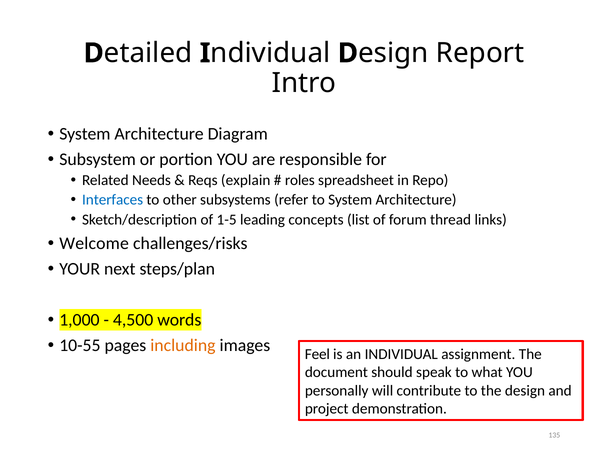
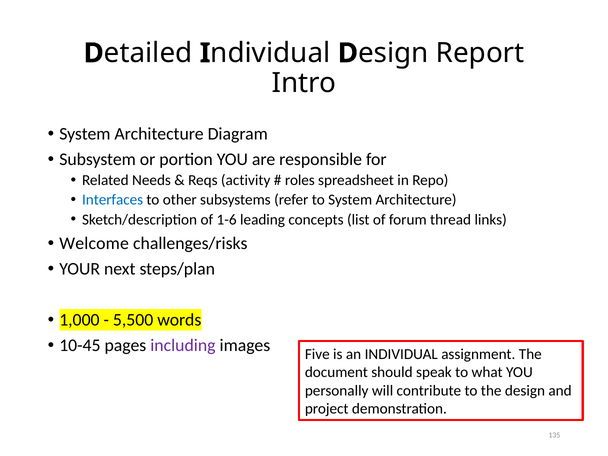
explain: explain -> activity (246, 180)
1-5: 1-5 -> 1-6 (227, 220)
4,500: 4,500 -> 5,500 (133, 320)
10-55: 10-55 -> 10-45 (80, 346)
including colour: orange -> purple (183, 346)
Feel: Feel -> Five (317, 354)
